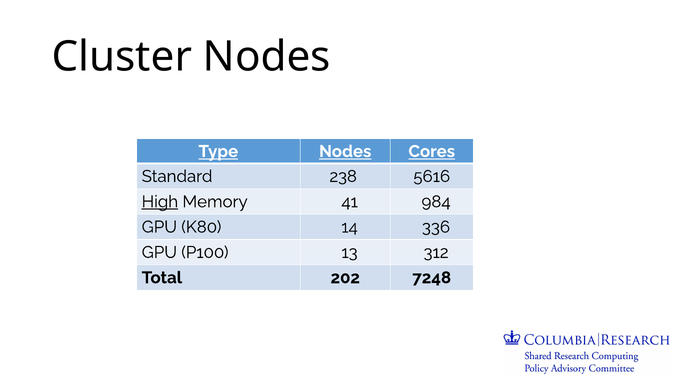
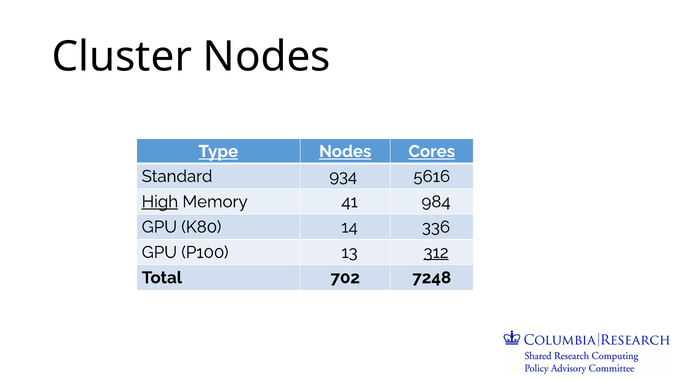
238: 238 -> 934 (343, 176)
312 underline: none -> present (436, 253)
202: 202 -> 702 (345, 278)
